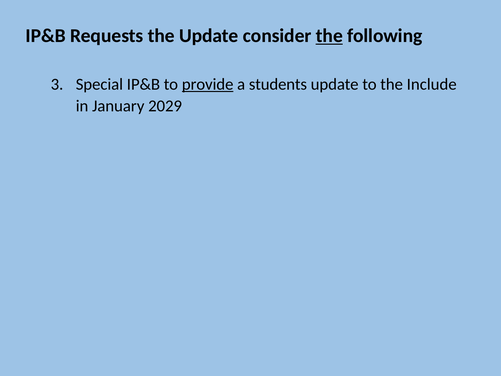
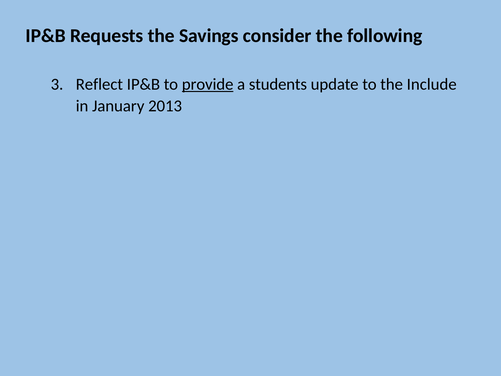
the Update: Update -> Savings (209, 36)
the underline: present -> none (329, 36)
Special: Special -> Reflect (99, 84)
2029: 2029 -> 2013 (165, 106)
